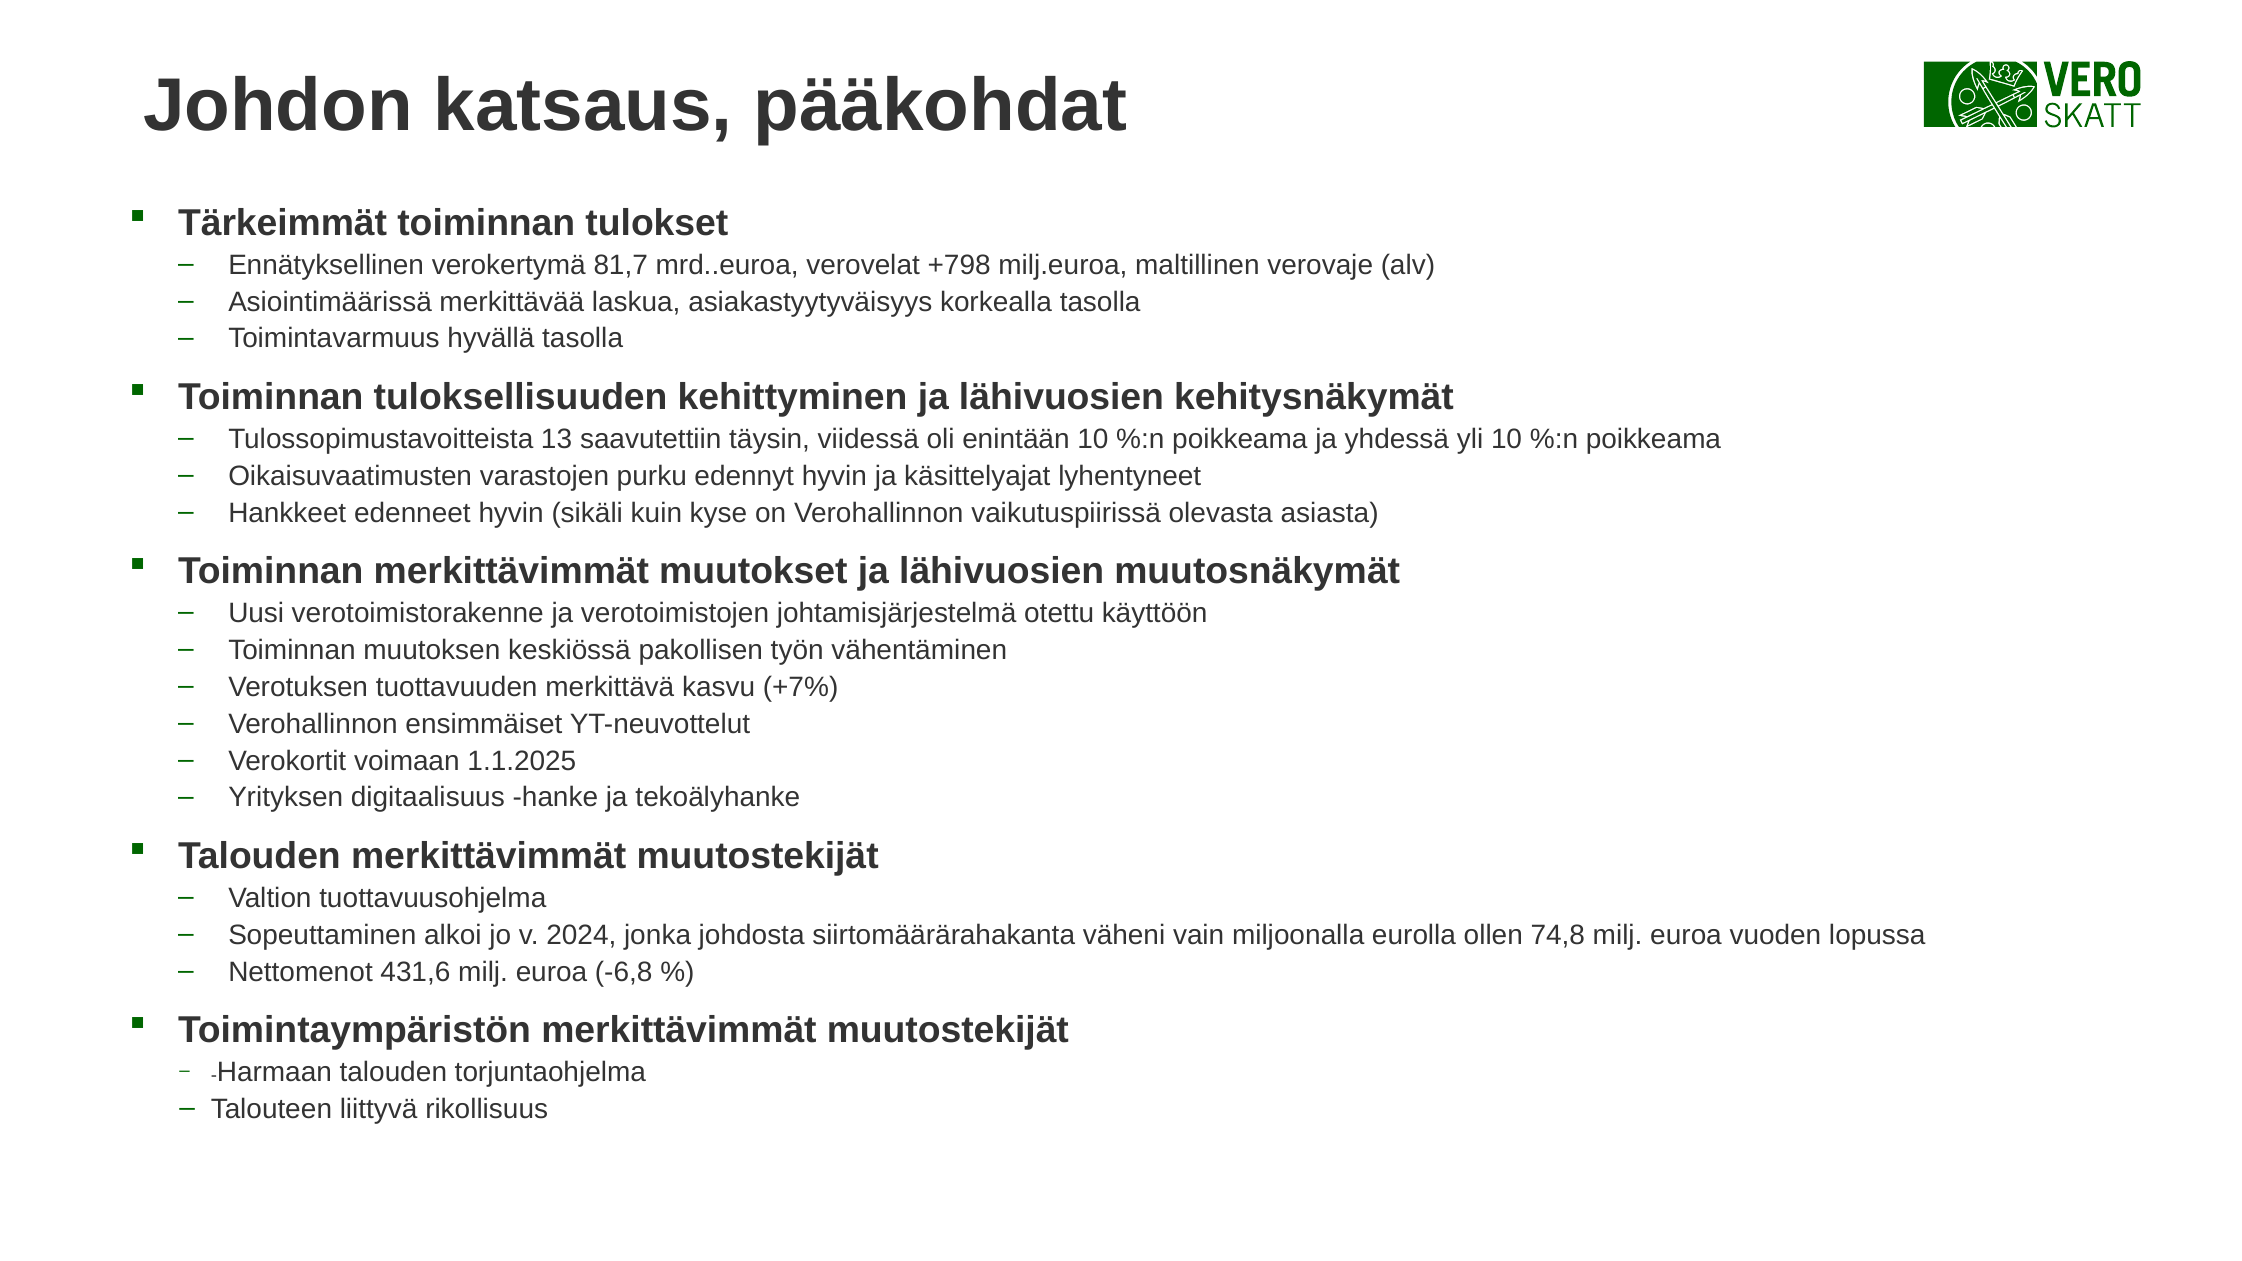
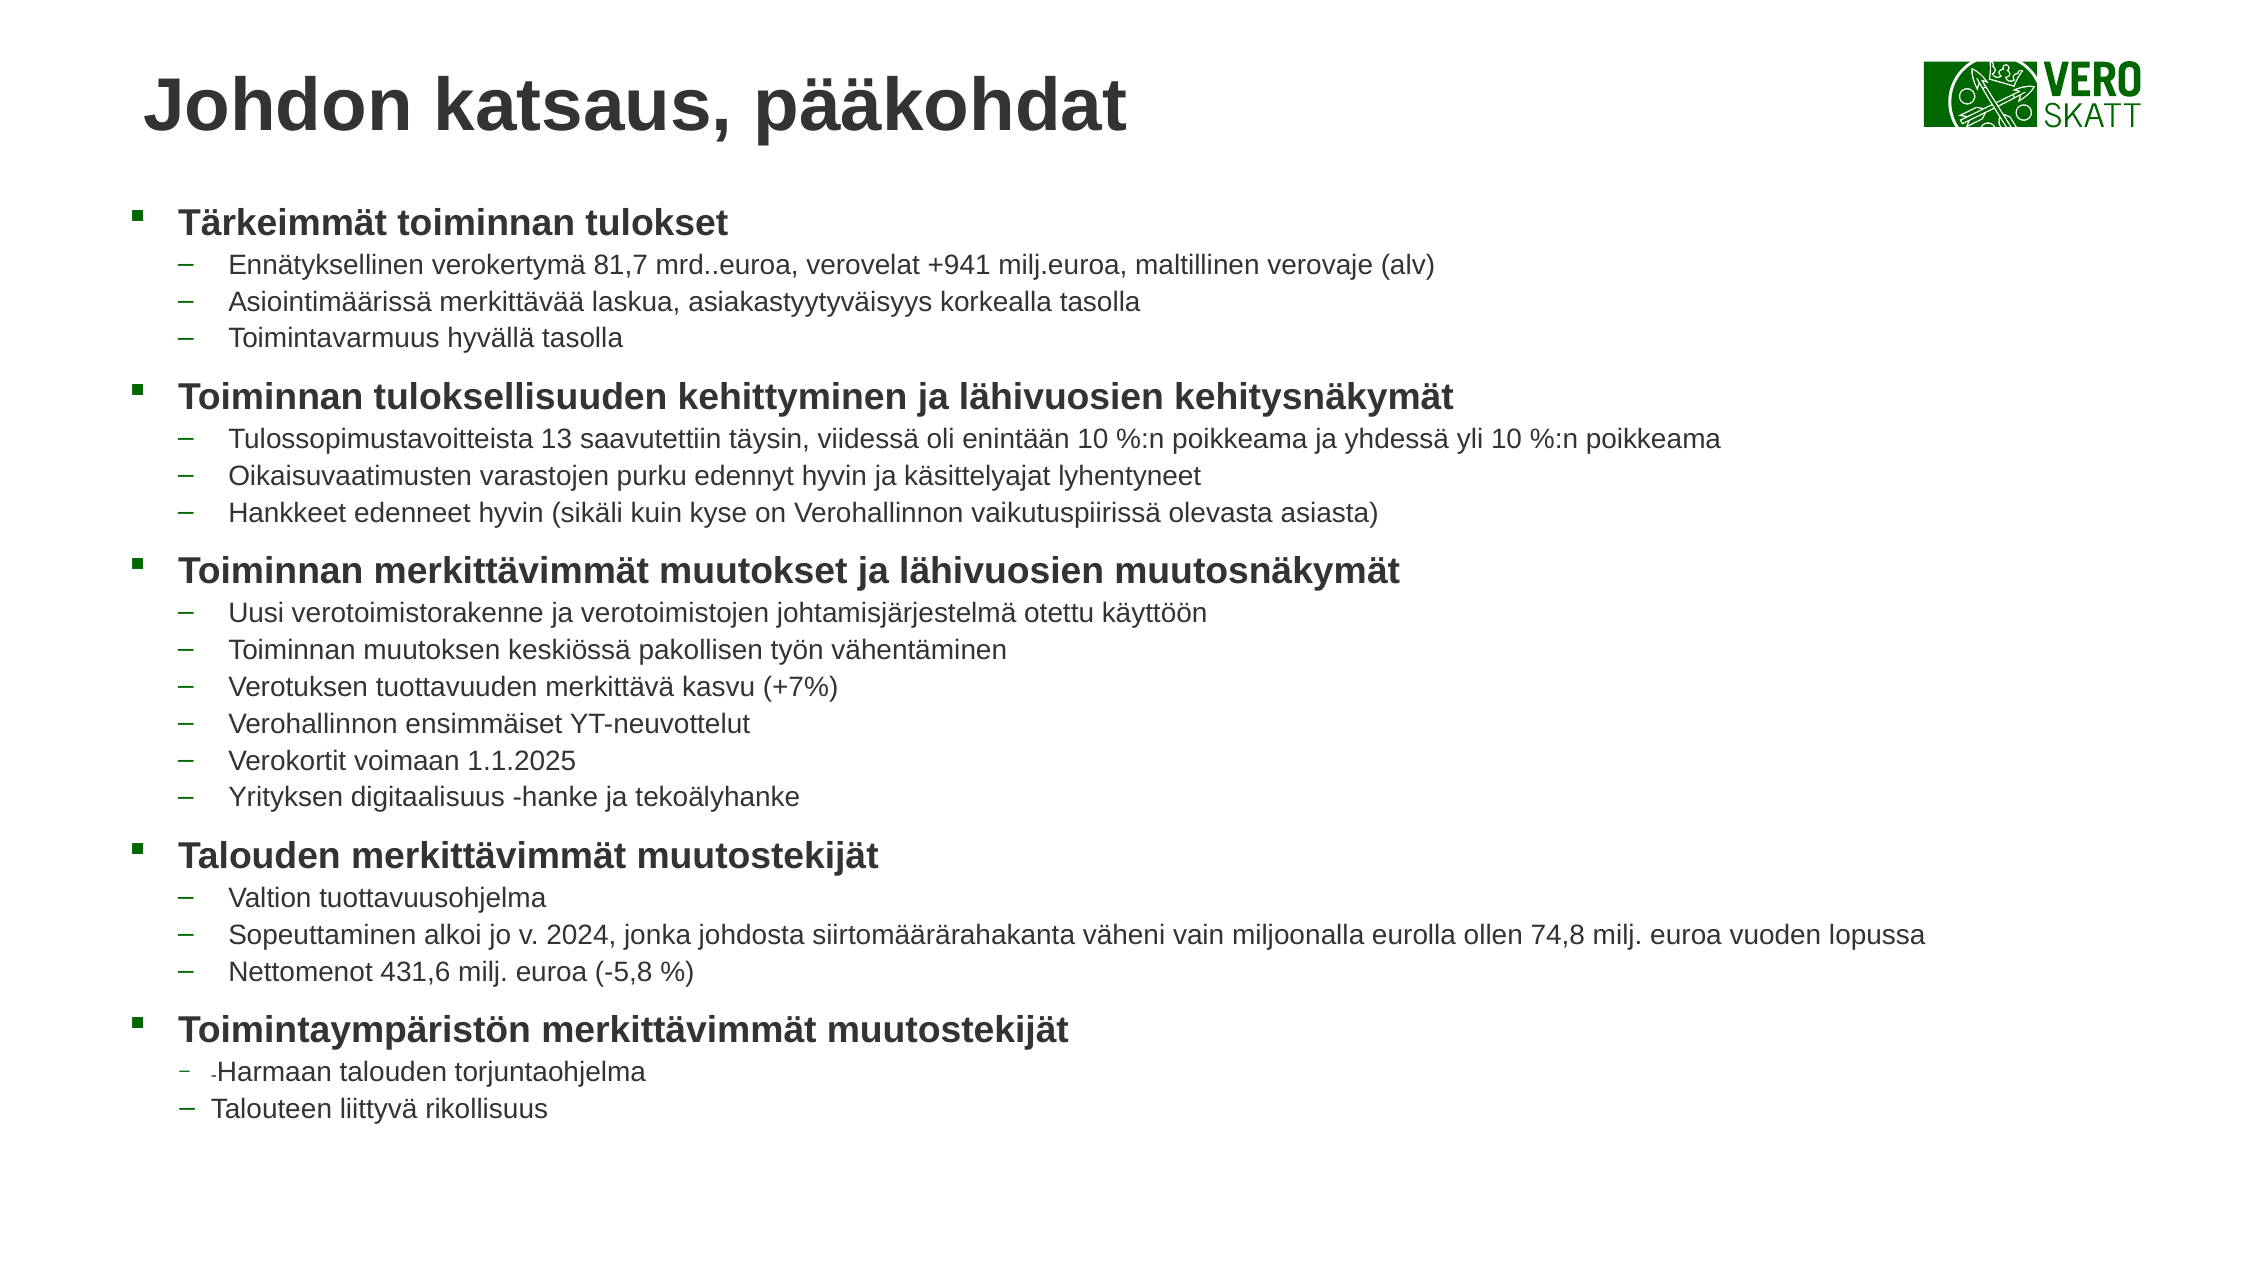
+798: +798 -> +941 (959, 265)
-6,8: -6,8 -> -5,8 (624, 972)
